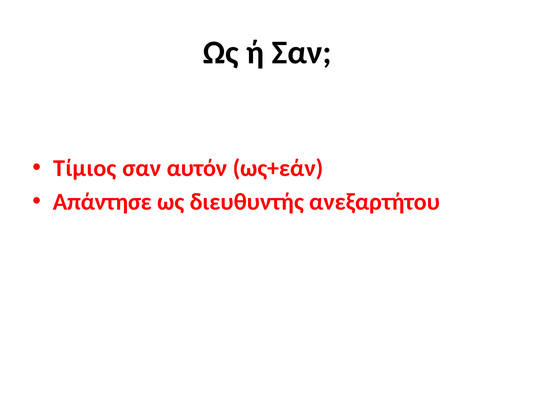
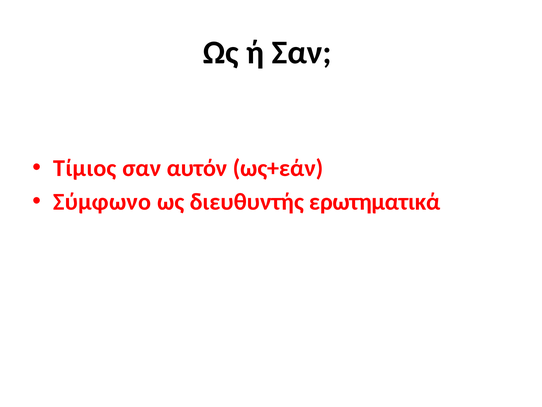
Απάντησε: Απάντησε -> Σύμφωνο (102, 202)
ανεξαρτήτου: ανεξαρτήτου -> ερωτηματικά (375, 202)
